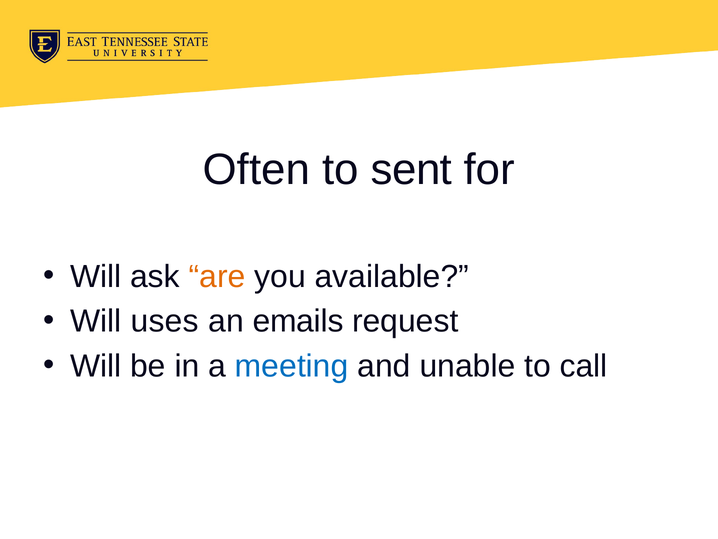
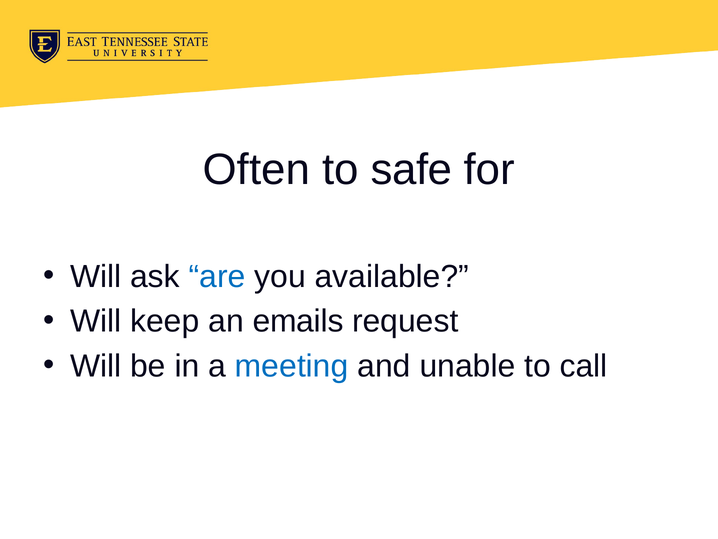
sent: sent -> safe (411, 169)
are colour: orange -> blue (217, 276)
uses: uses -> keep (165, 321)
